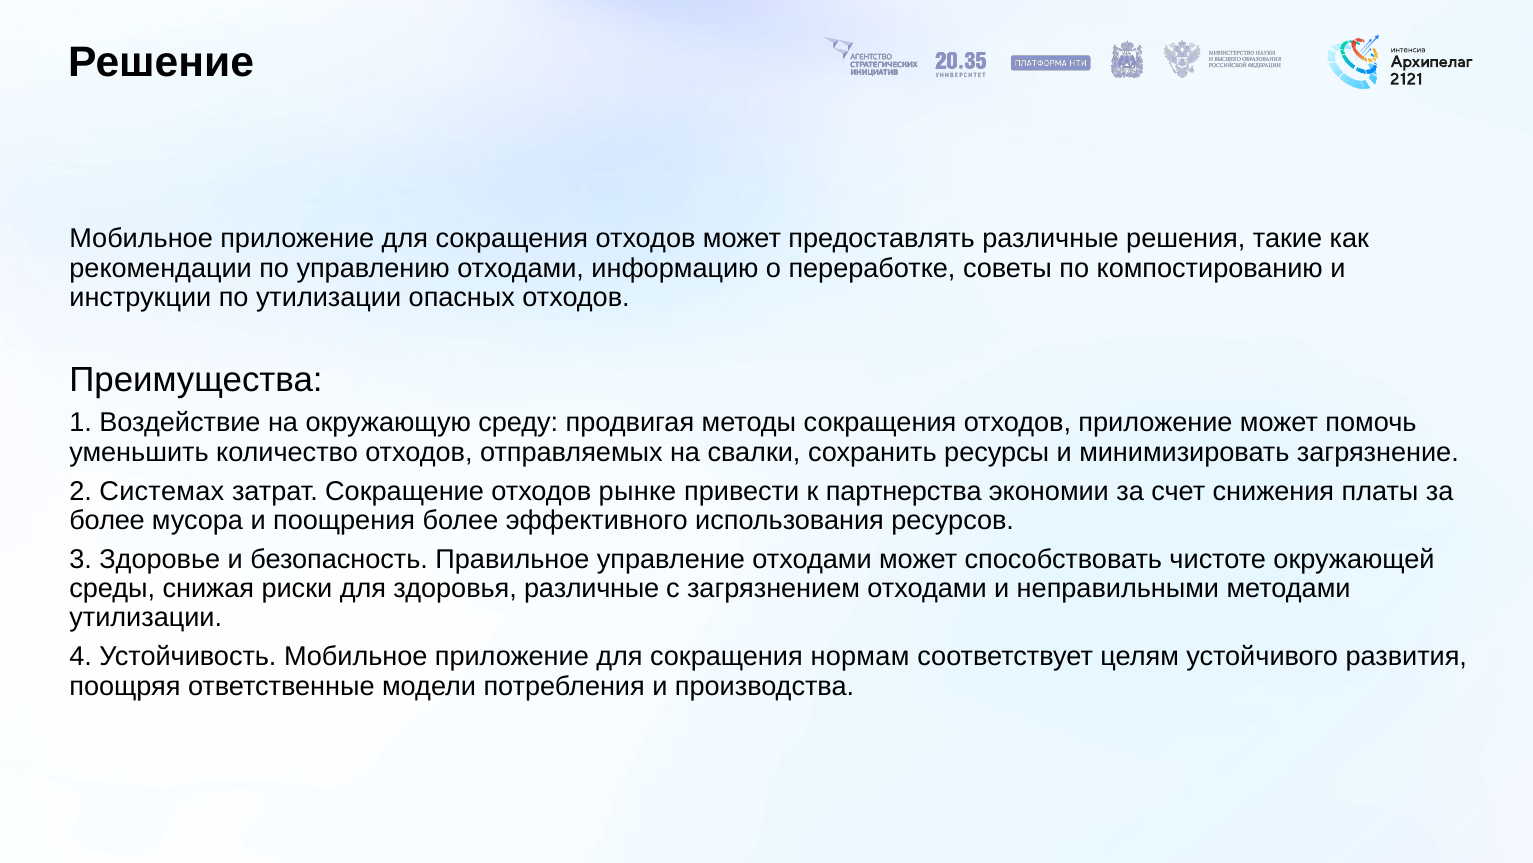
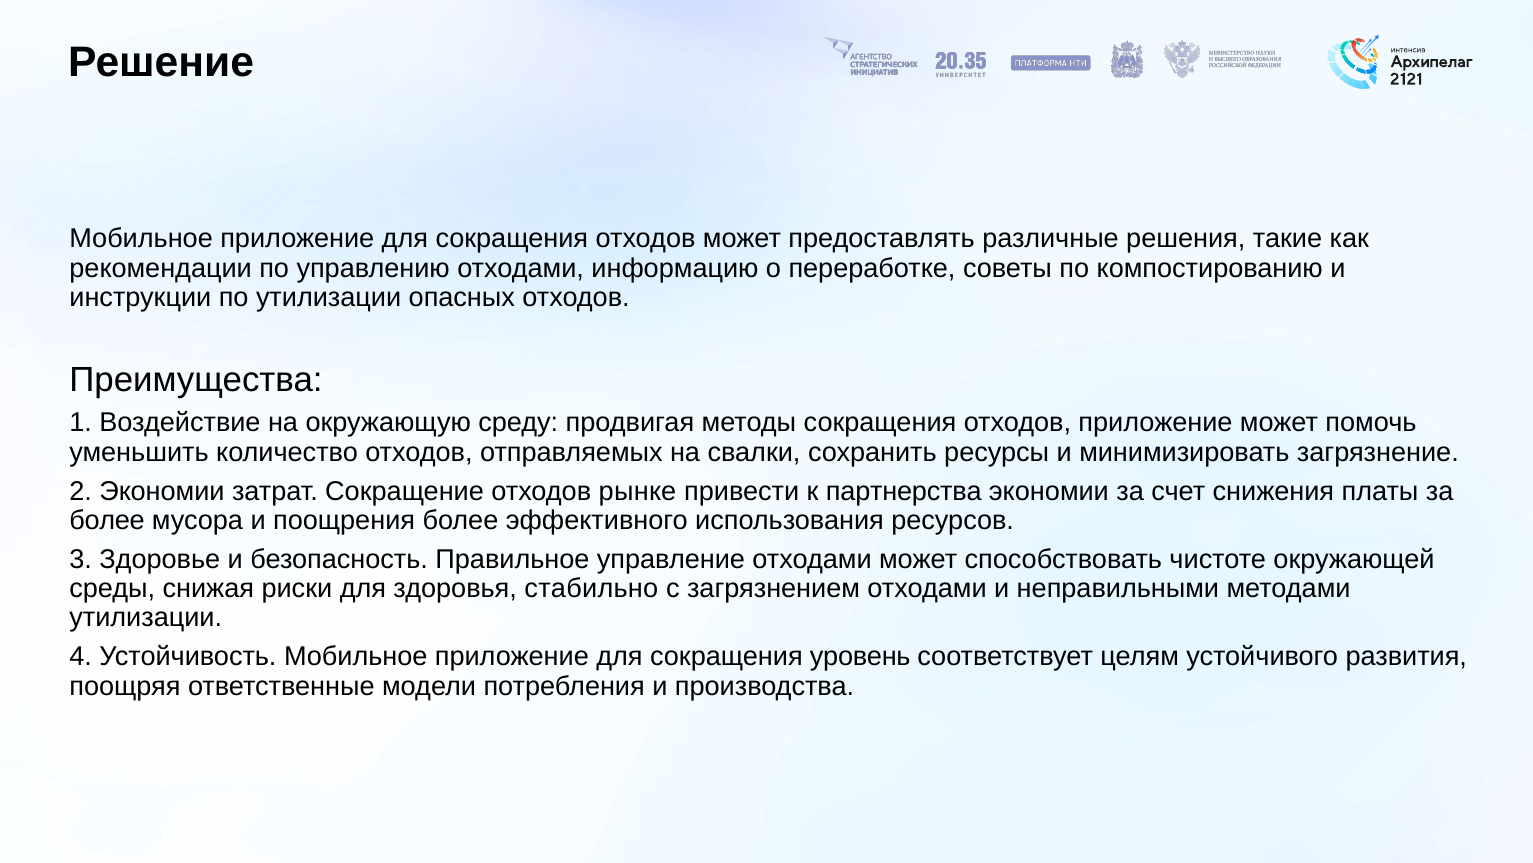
2 Системах: Системах -> Экономии (162, 491)
здоровья различные: различные -> стабильно (591, 589)
нормам: нормам -> уровень (860, 657)
